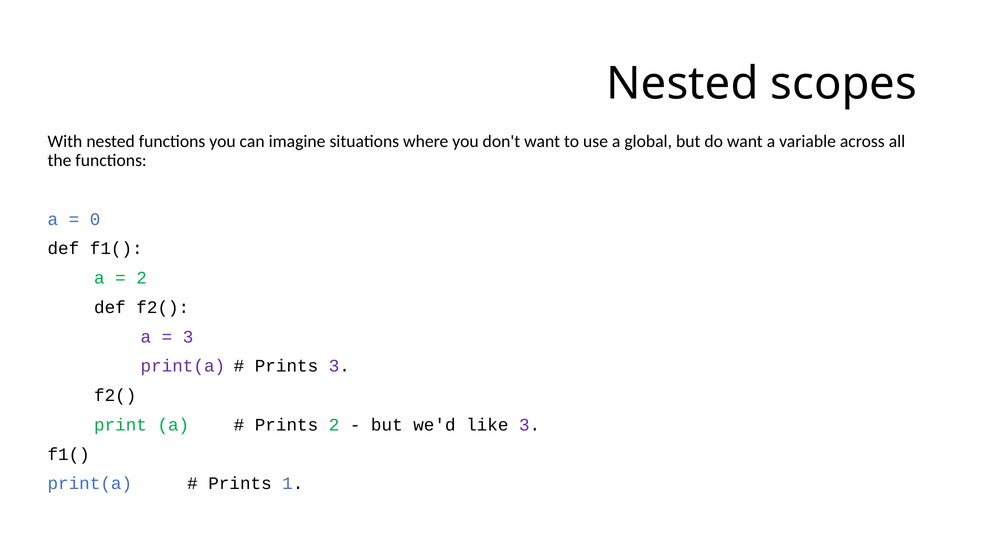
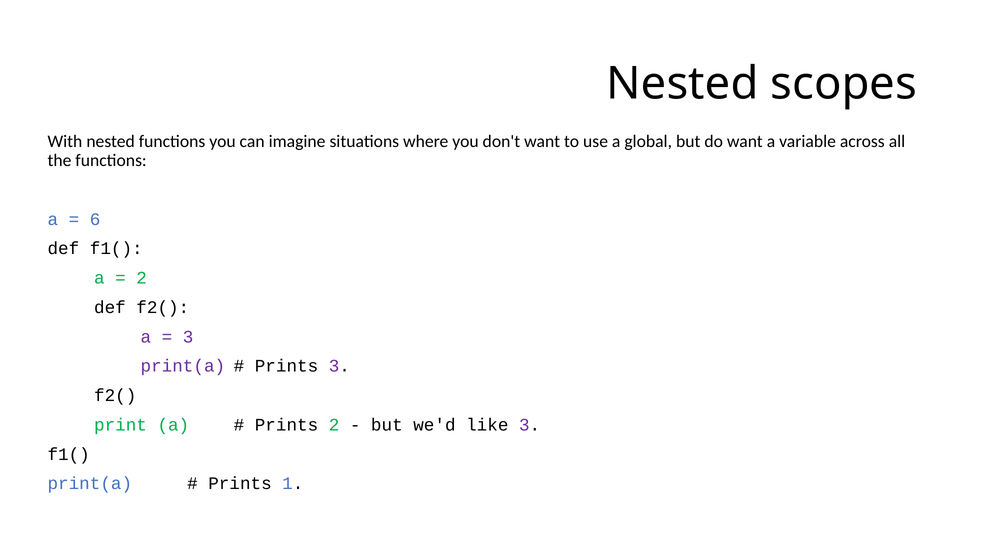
0: 0 -> 6 (95, 219)
